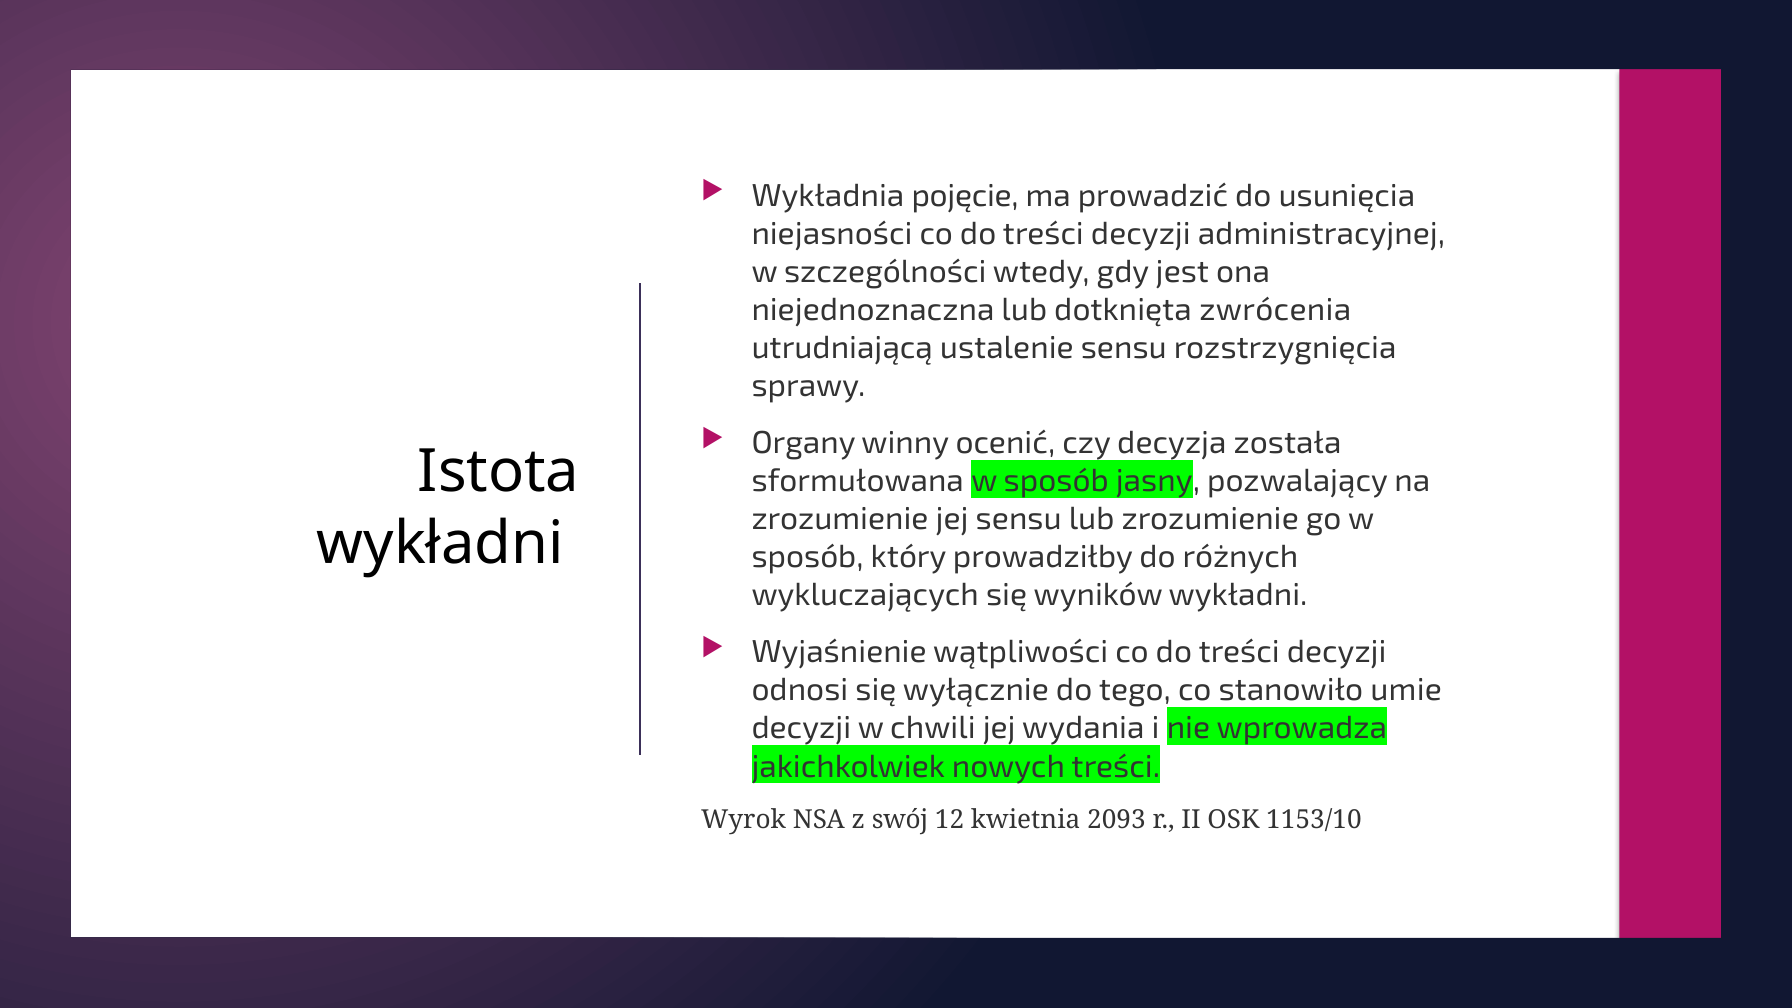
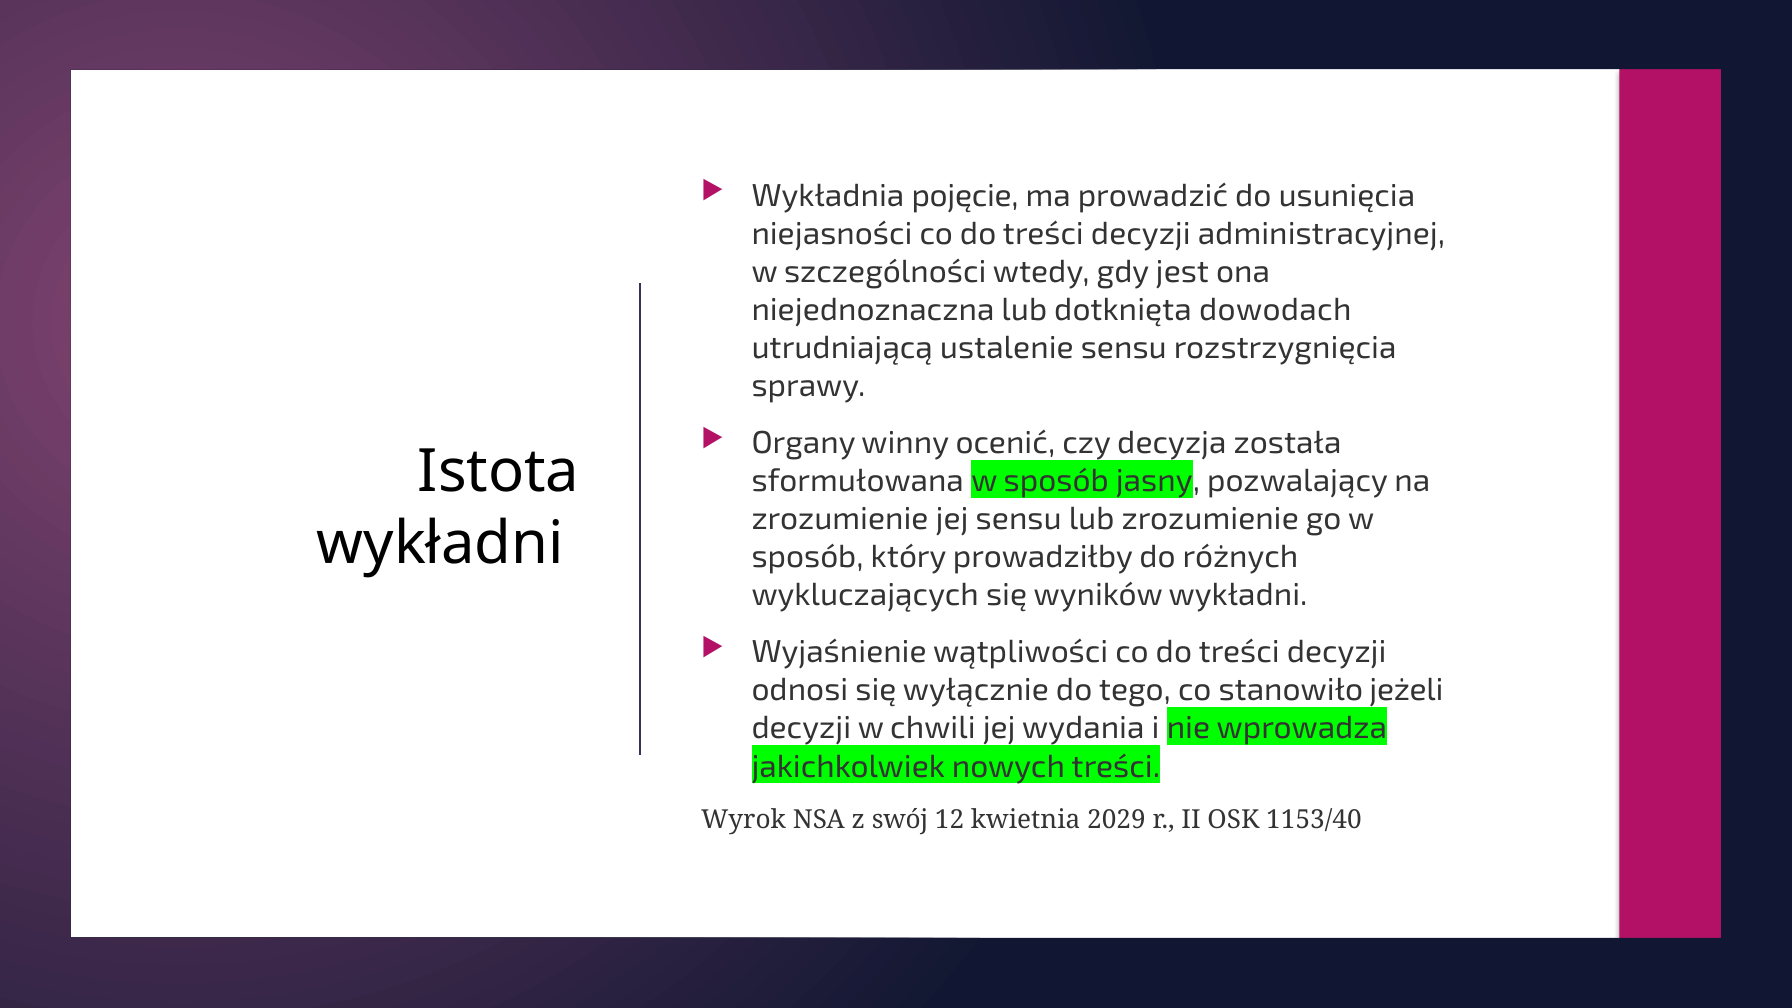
zwrócenia: zwrócenia -> dowodach (1275, 310)
umie: umie -> jeżeli (1406, 690)
2093: 2093 -> 2029 (1116, 820)
1153/10: 1153/10 -> 1153/40 (1314, 820)
